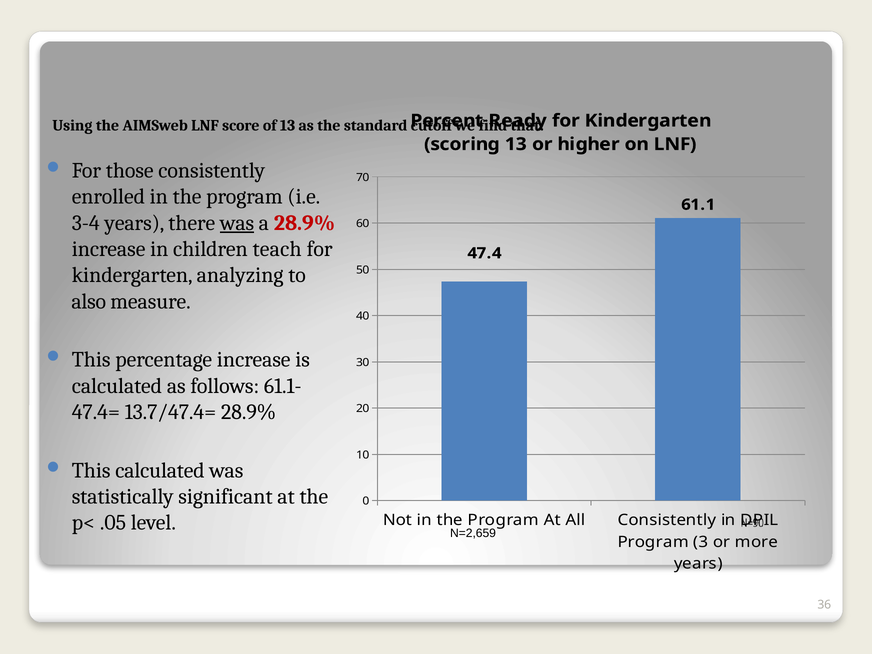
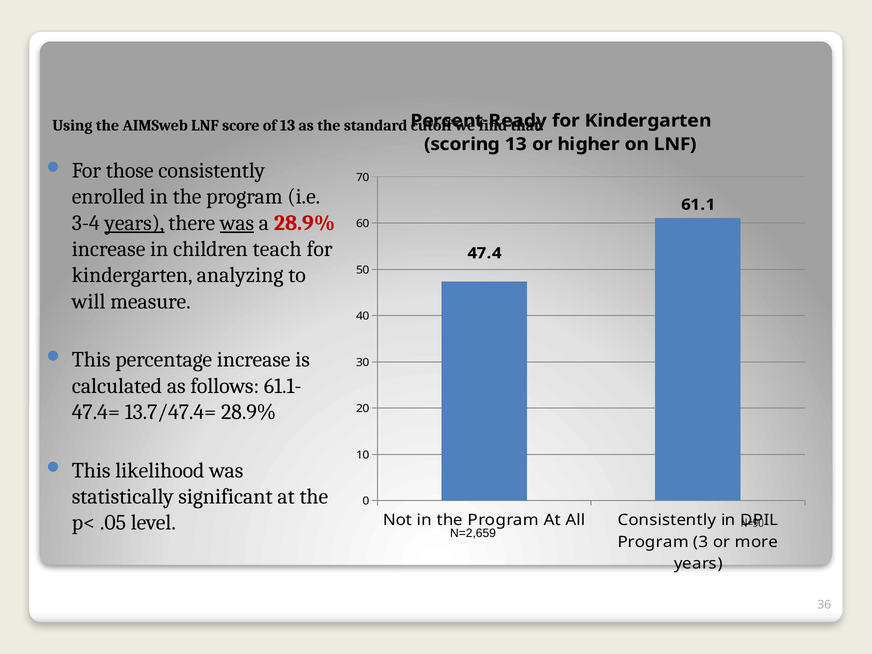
years underline: none -> present (134, 223)
also: also -> will (89, 301)
This calculated: calculated -> likelihood (160, 470)
